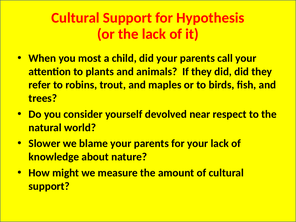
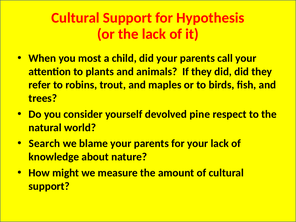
near: near -> pine (200, 114)
Slower: Slower -> Search (44, 144)
